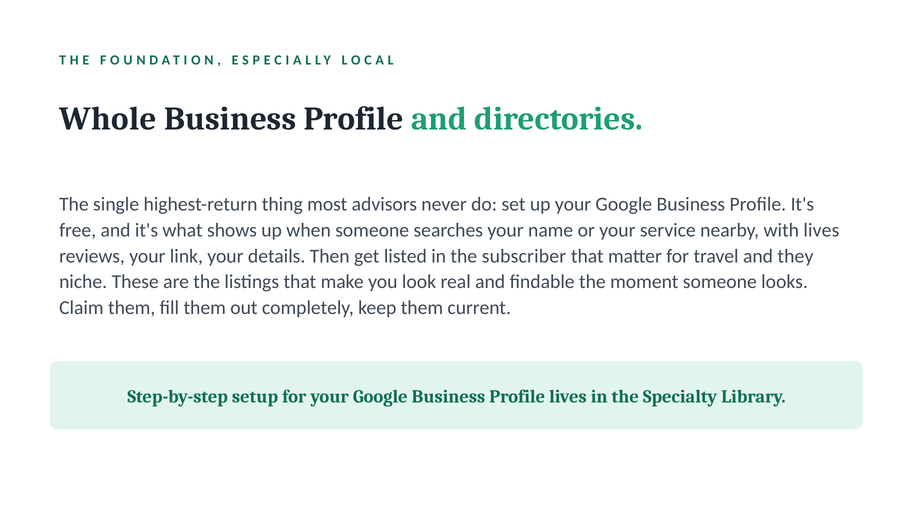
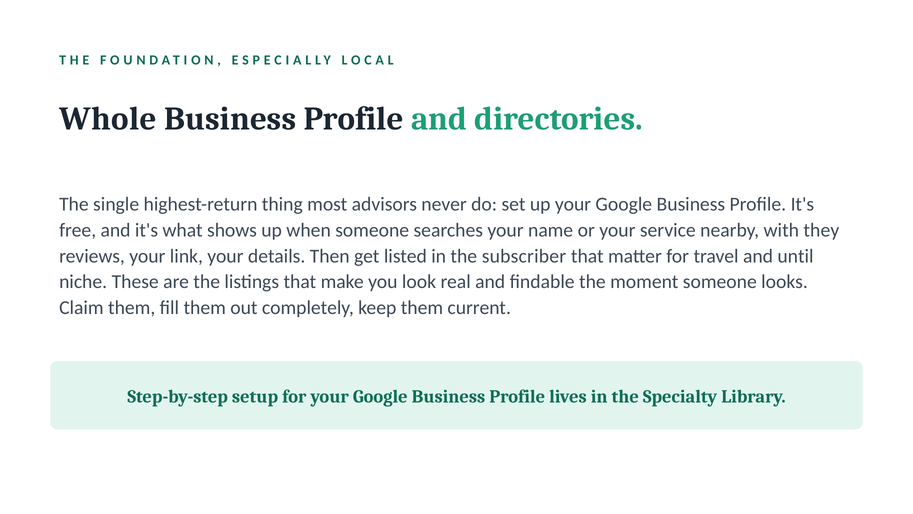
with lives: lives -> they (821, 230)
they: they -> until (796, 256)
